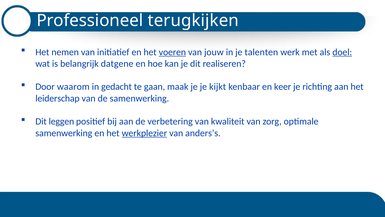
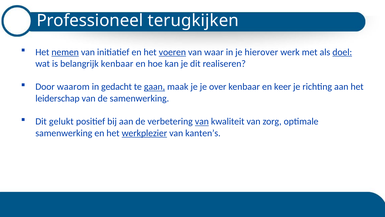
nemen underline: none -> present (65, 52)
jouw: jouw -> waar (214, 52)
talenten: talenten -> hierover (261, 52)
belangrijk datgene: datgene -> kenbaar (117, 64)
gaan underline: none -> present (155, 87)
kijkt: kijkt -> over (218, 87)
leggen: leggen -> gelukt (61, 121)
van underline: none -> present (202, 121)
anders’s: anders’s -> kanten’s (203, 133)
